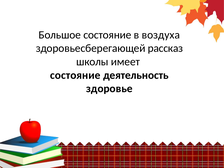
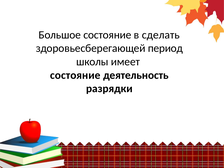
воздуха: воздуха -> сделать (161, 35)
рассказ: рассказ -> период (165, 48)
здоровье: здоровье -> разрядки (109, 89)
